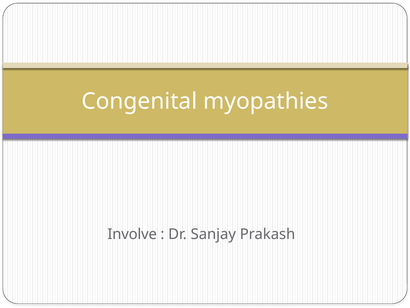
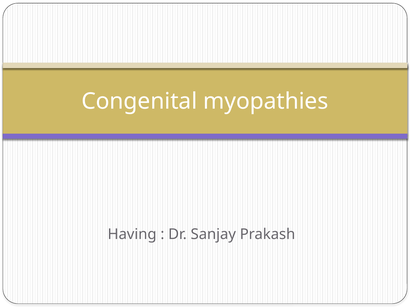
Involve: Involve -> Having (132, 234)
